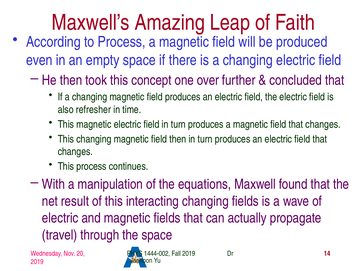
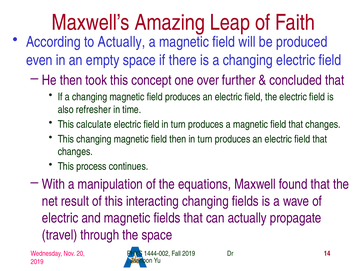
to Process: Process -> Actually (122, 42)
This magnetic: magnetic -> calculate (94, 124)
